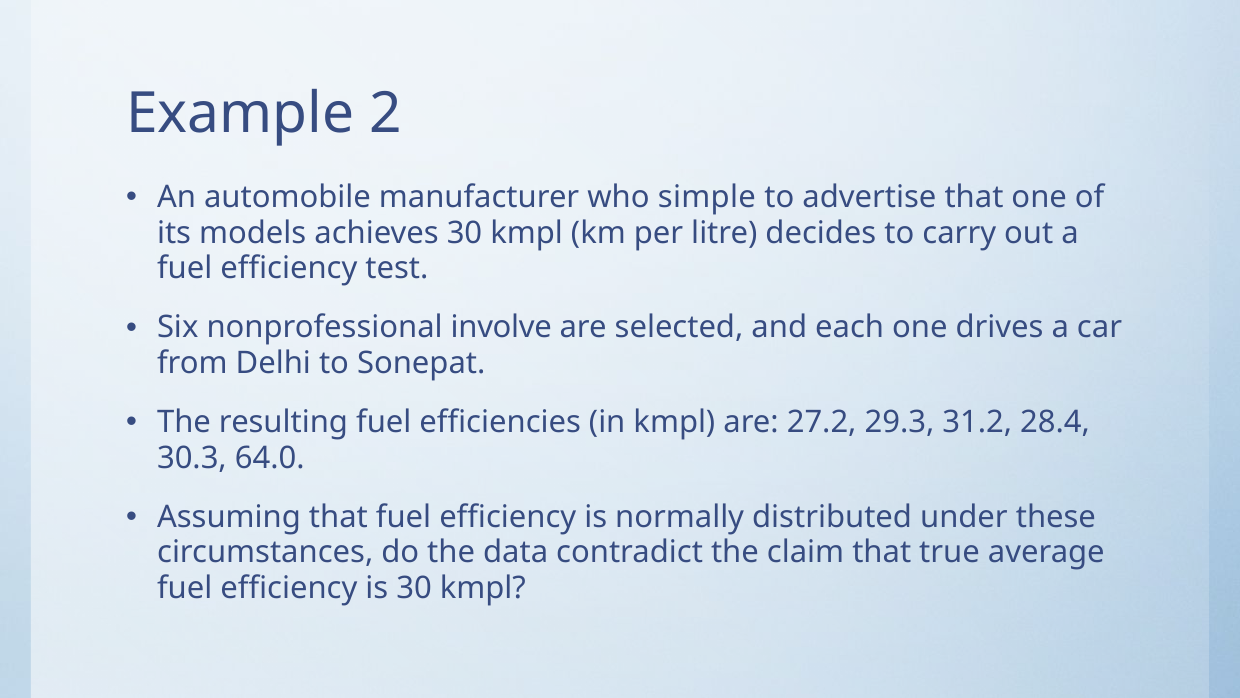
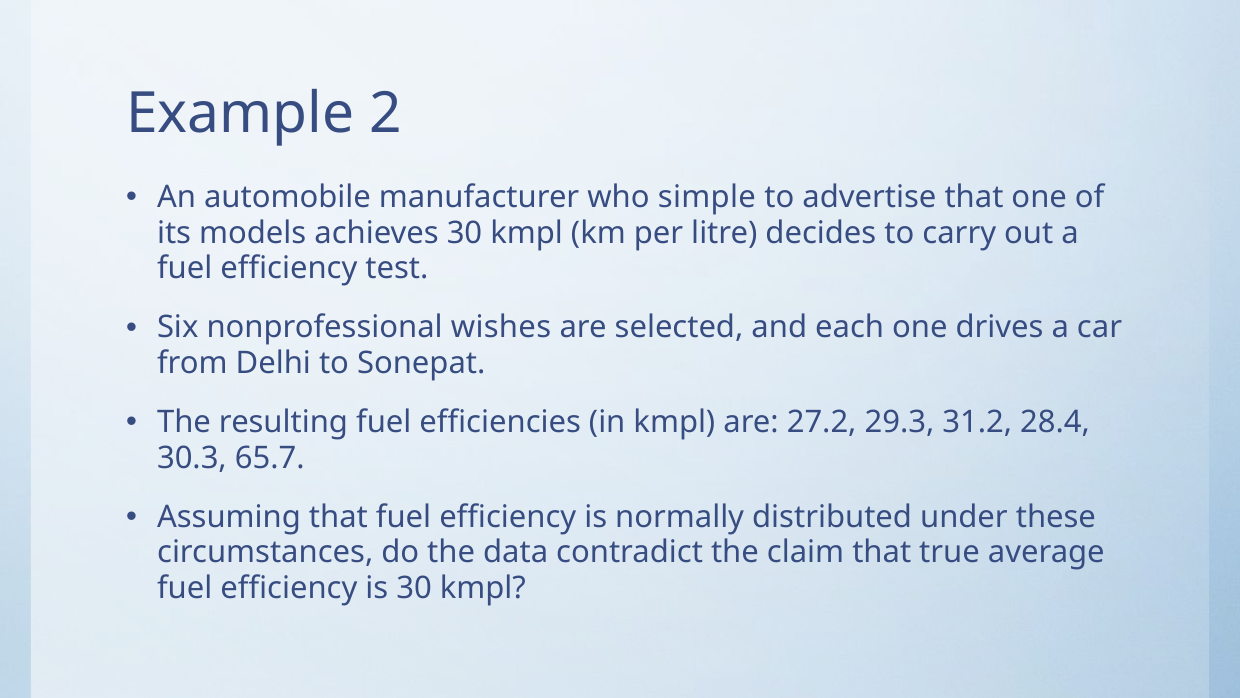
involve: involve -> wishes (501, 327)
64.0: 64.0 -> 65.7 (270, 458)
